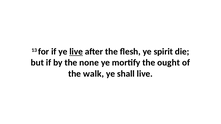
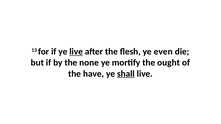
spirit: spirit -> even (163, 52)
walk: walk -> have (94, 74)
shall underline: none -> present (126, 74)
